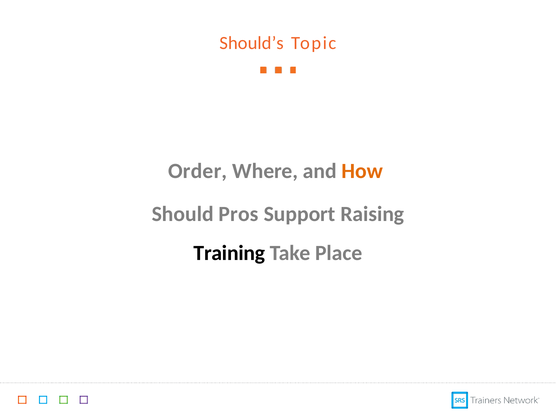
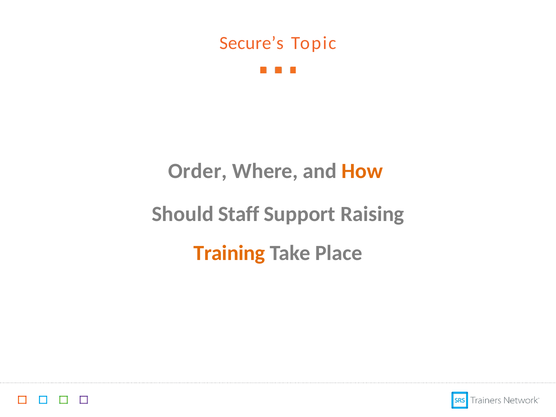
Should’s: Should’s -> Secure’s (252, 43)
Pros: Pros -> Staff (239, 214)
Training colour: black -> orange (229, 253)
